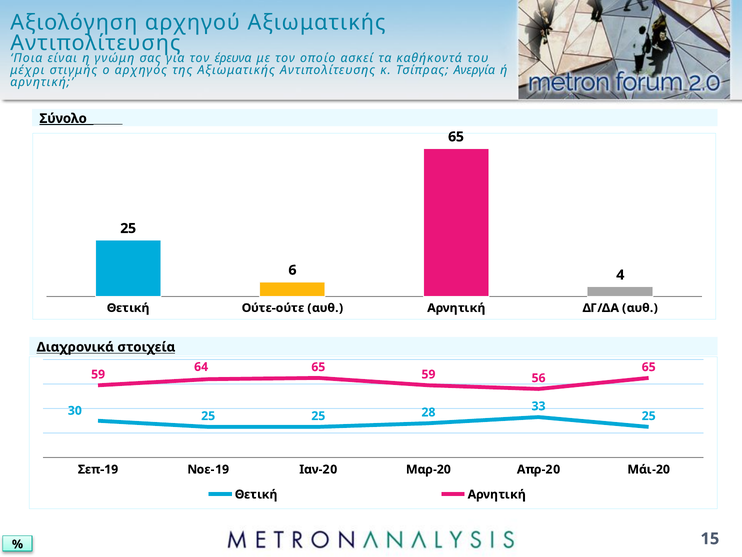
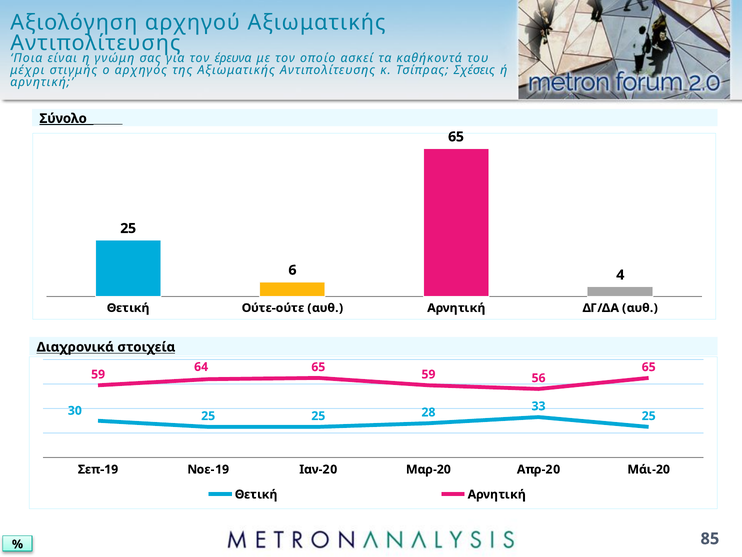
Ανεργία: Ανεργία -> Σχέσεις (474, 70)
15: 15 -> 85 (710, 538)
